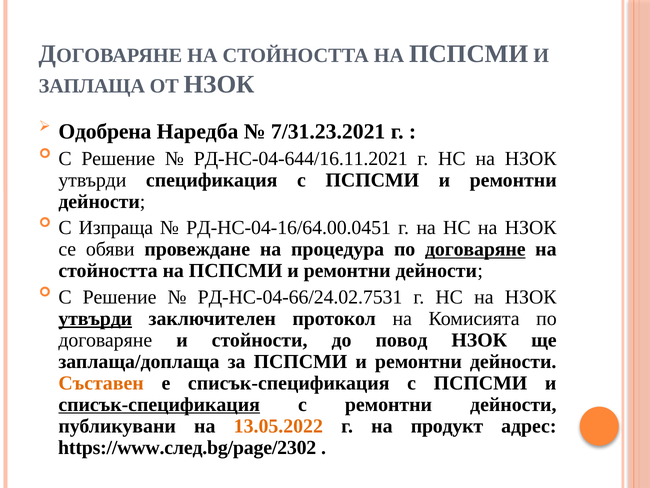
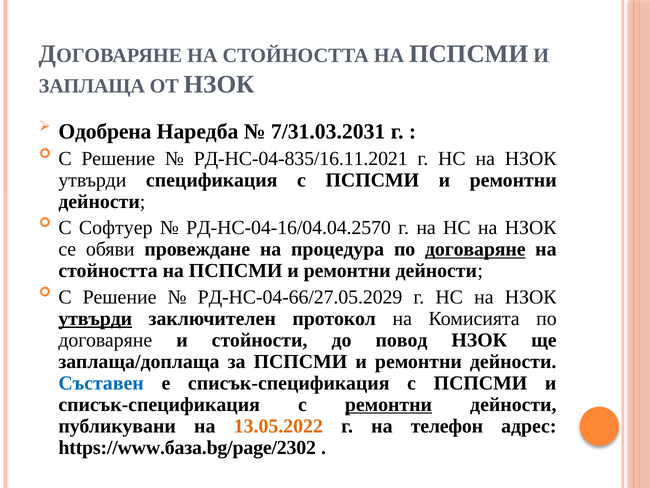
7/31.23.2021: 7/31.23.2021 -> 7/31.03.2031 (328, 131)
РД-НС-04-644/16.11.2021: РД-НС-04-644/16.11.2021 -> РД-НС-04-835/16.11.2021 (301, 159)
Изпраща: Изпраща -> Софтуер (116, 228)
РД-НС-04-16/64.00.0451: РД-НС-04-16/64.00.0451 -> РД-НС-04-16/04.04.2570 (289, 228)
РД-НС-04-66/24.02.7531: РД-НС-04-66/24.02.7531 -> РД-НС-04-66/27.05.2029 (300, 297)
Съставен colour: orange -> blue (101, 383)
списък-спецификация underline: present -> none (159, 404)
ремонтни underline: none -> present (388, 404)
продукт: продукт -> телефон (447, 426)
https://www.след.bg/page/2302: https://www.след.bg/page/2302 -> https://www.база.bg/page/2302 (187, 447)
